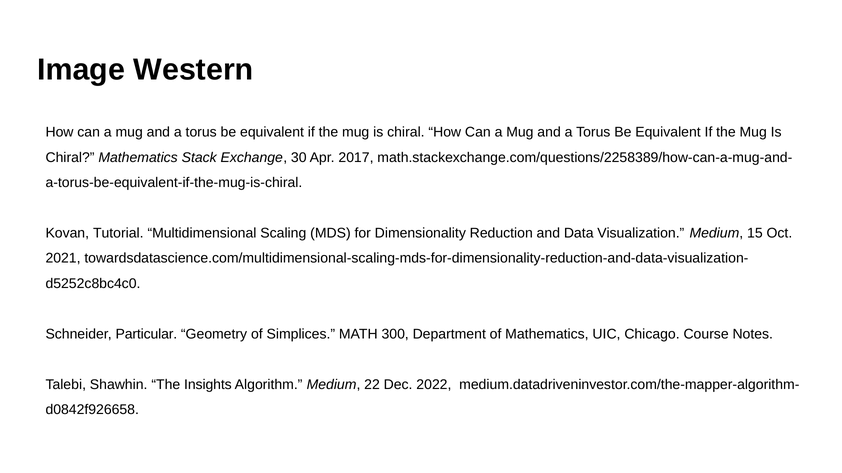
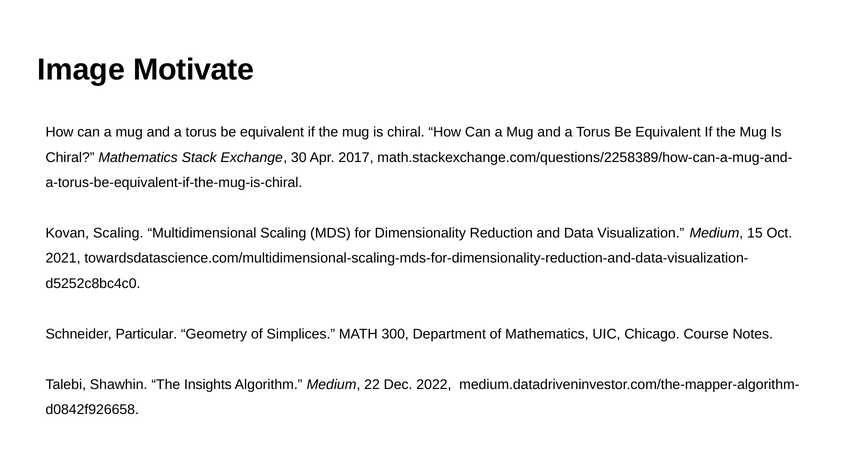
Western: Western -> Motivate (194, 70)
Kovan Tutorial: Tutorial -> Scaling (118, 233)
